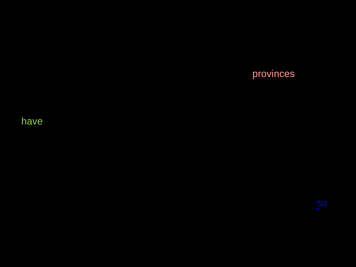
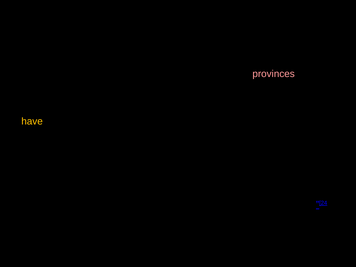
have colour: light green -> yellow (32, 121)
